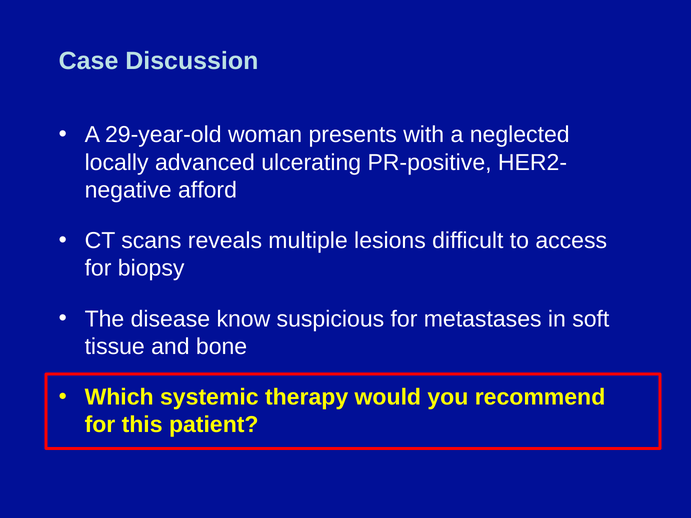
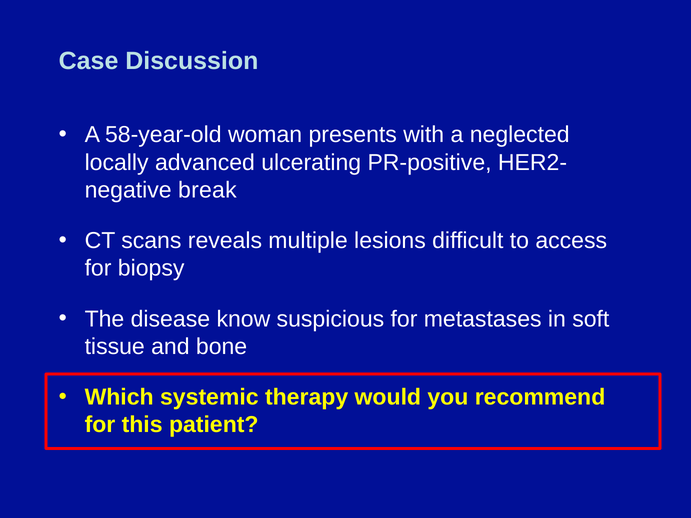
29-year-old: 29-year-old -> 58-year-old (163, 135)
afford: afford -> break (207, 190)
